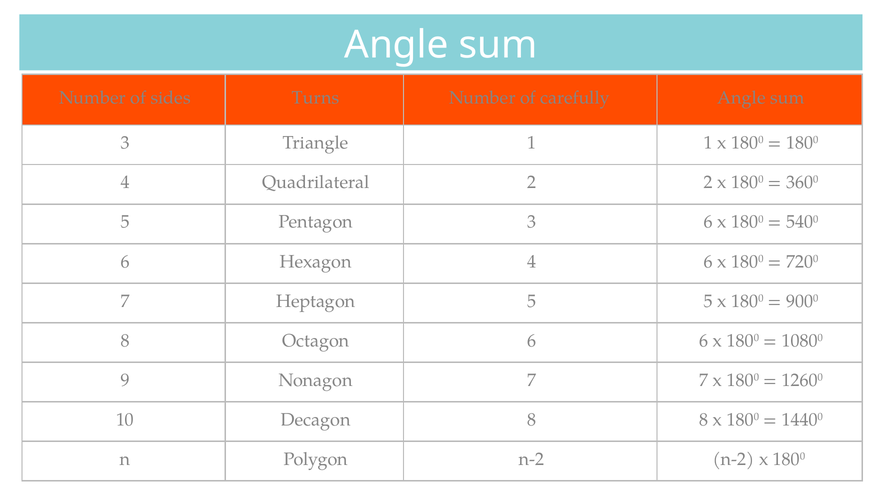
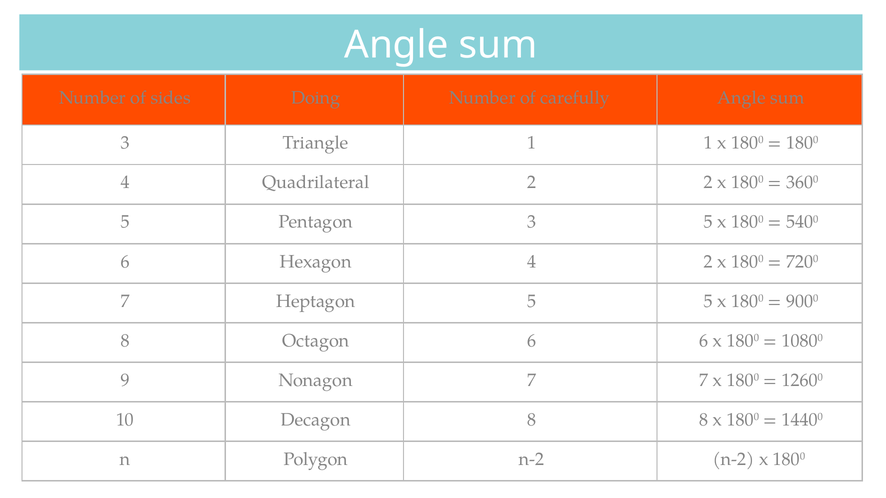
Turns: Turns -> Doing (316, 98)
3 6: 6 -> 5 (708, 222)
4 6: 6 -> 2 (708, 262)
